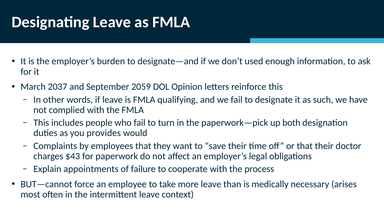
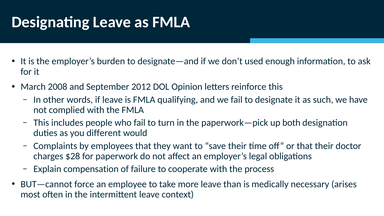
2037: 2037 -> 2008 (58, 87)
2059: 2059 -> 2012 (141, 87)
provides: provides -> different (104, 133)
$43: $43 -> $28 (73, 156)
appointments: appointments -> compensation (91, 169)
